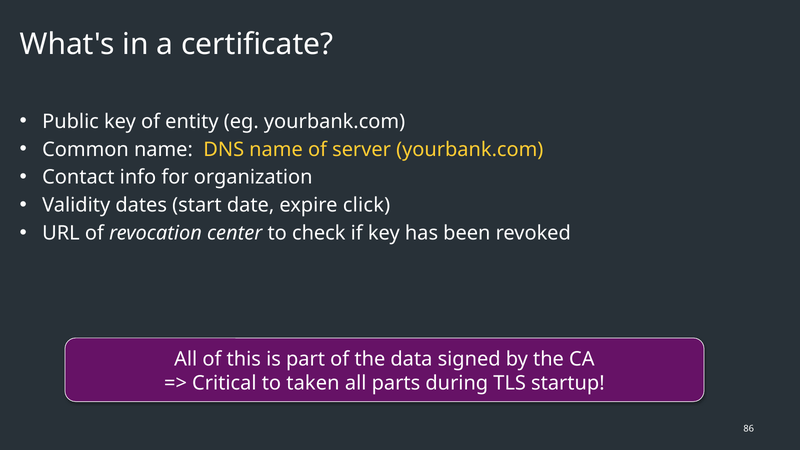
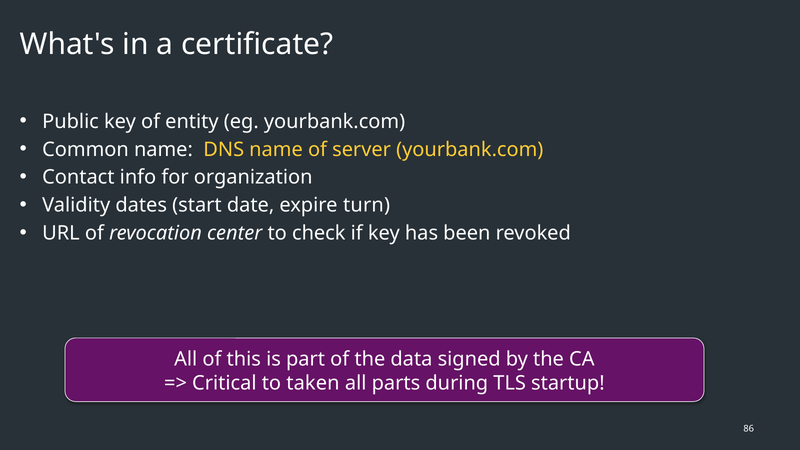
click: click -> turn (367, 205)
